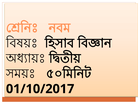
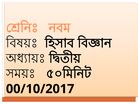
01/10/2017: 01/10/2017 -> 00/10/2017 (40, 88)
